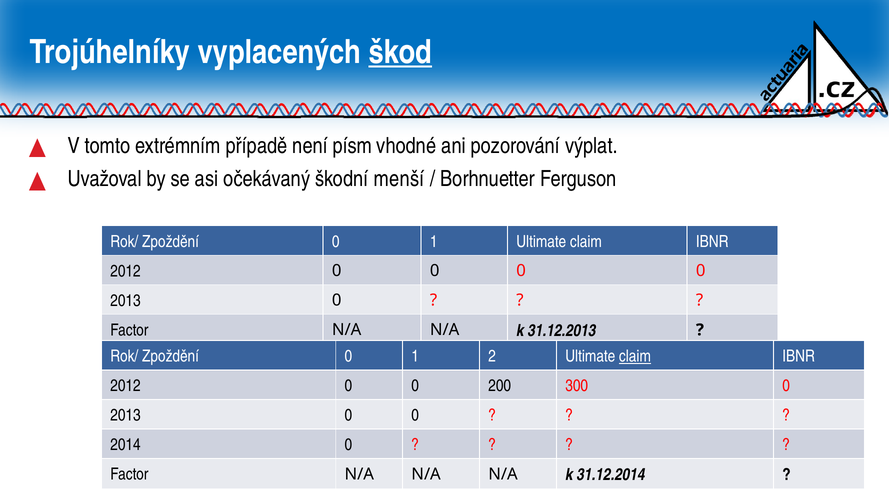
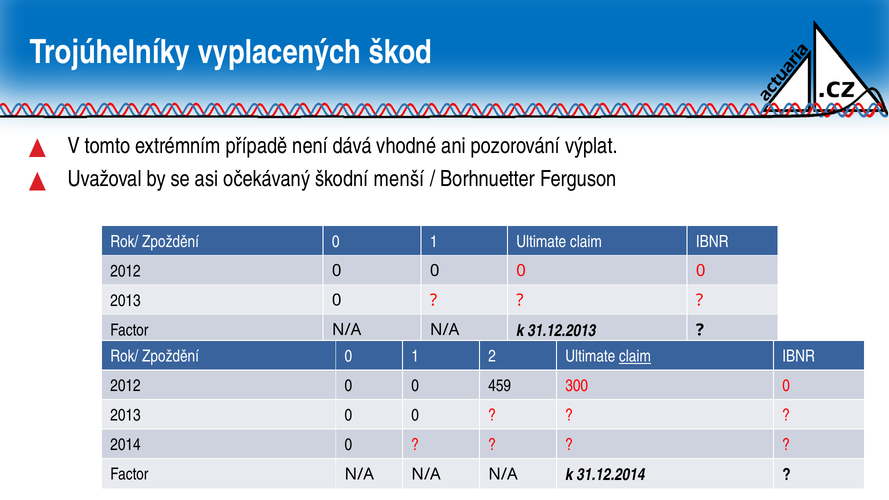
škod underline: present -> none (400, 52)
písm: písm -> dává (352, 146)
200: 200 -> 459 (500, 386)
